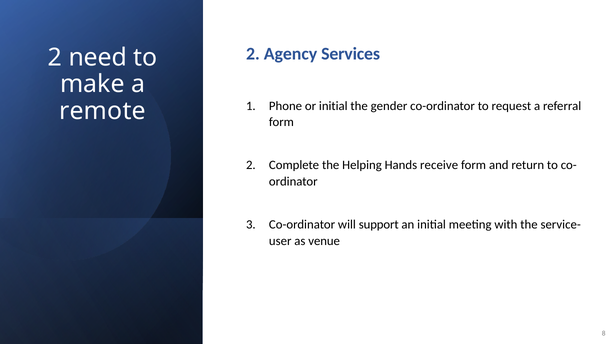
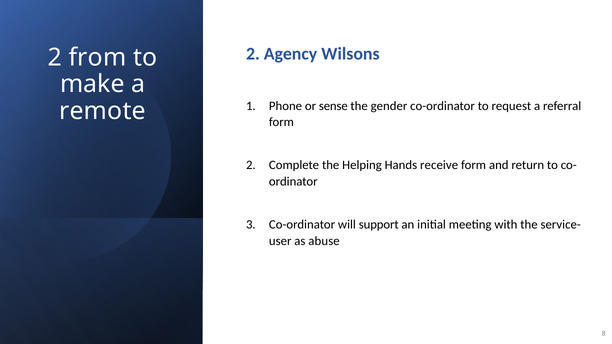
Services: Services -> Wilsons (350, 54)
need: need -> from (98, 57)
or initial: initial -> sense (333, 106)
venue: venue -> abuse (324, 241)
